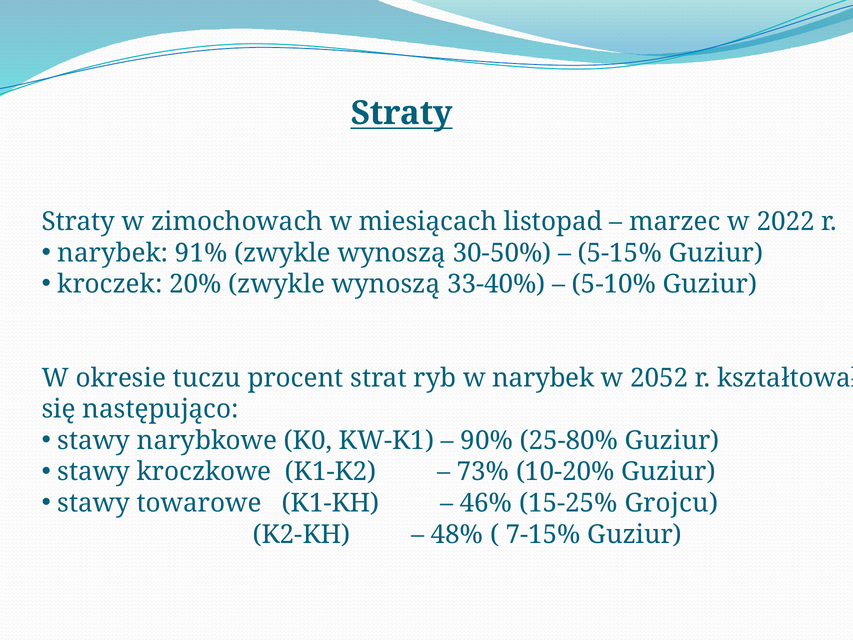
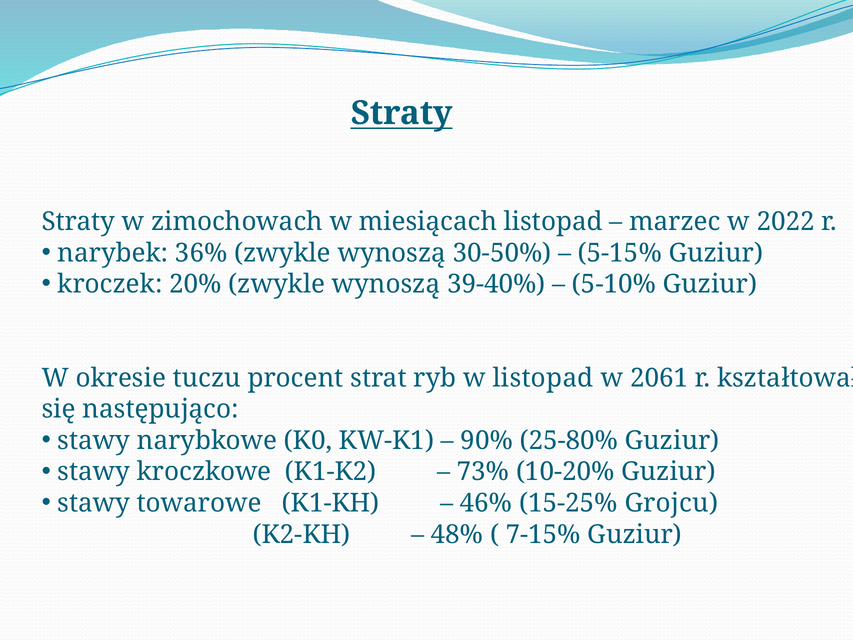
91%: 91% -> 36% (201, 253)
33-40%: 33-40% -> 39-40% (496, 284)
w narybek: narybek -> listopad (543, 378)
2052: 2052 -> 2061 (659, 378)
